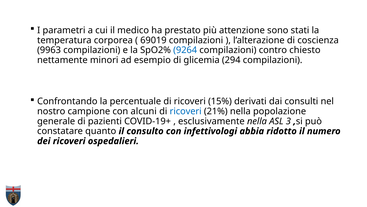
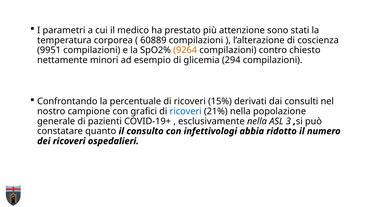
69019: 69019 -> 60889 (153, 40)
9963: 9963 -> 9951 (49, 50)
9264 colour: blue -> orange (185, 50)
alcuni: alcuni -> grafici (144, 111)
